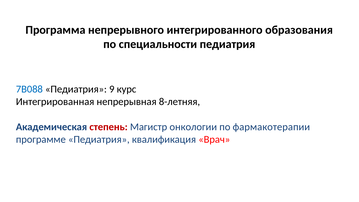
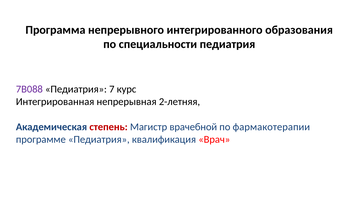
7В088 colour: blue -> purple (29, 89)
9: 9 -> 7 (112, 89)
8-летняя: 8-летняя -> 2-летняя (179, 102)
онкологии: онкологии -> врачебной (193, 127)
